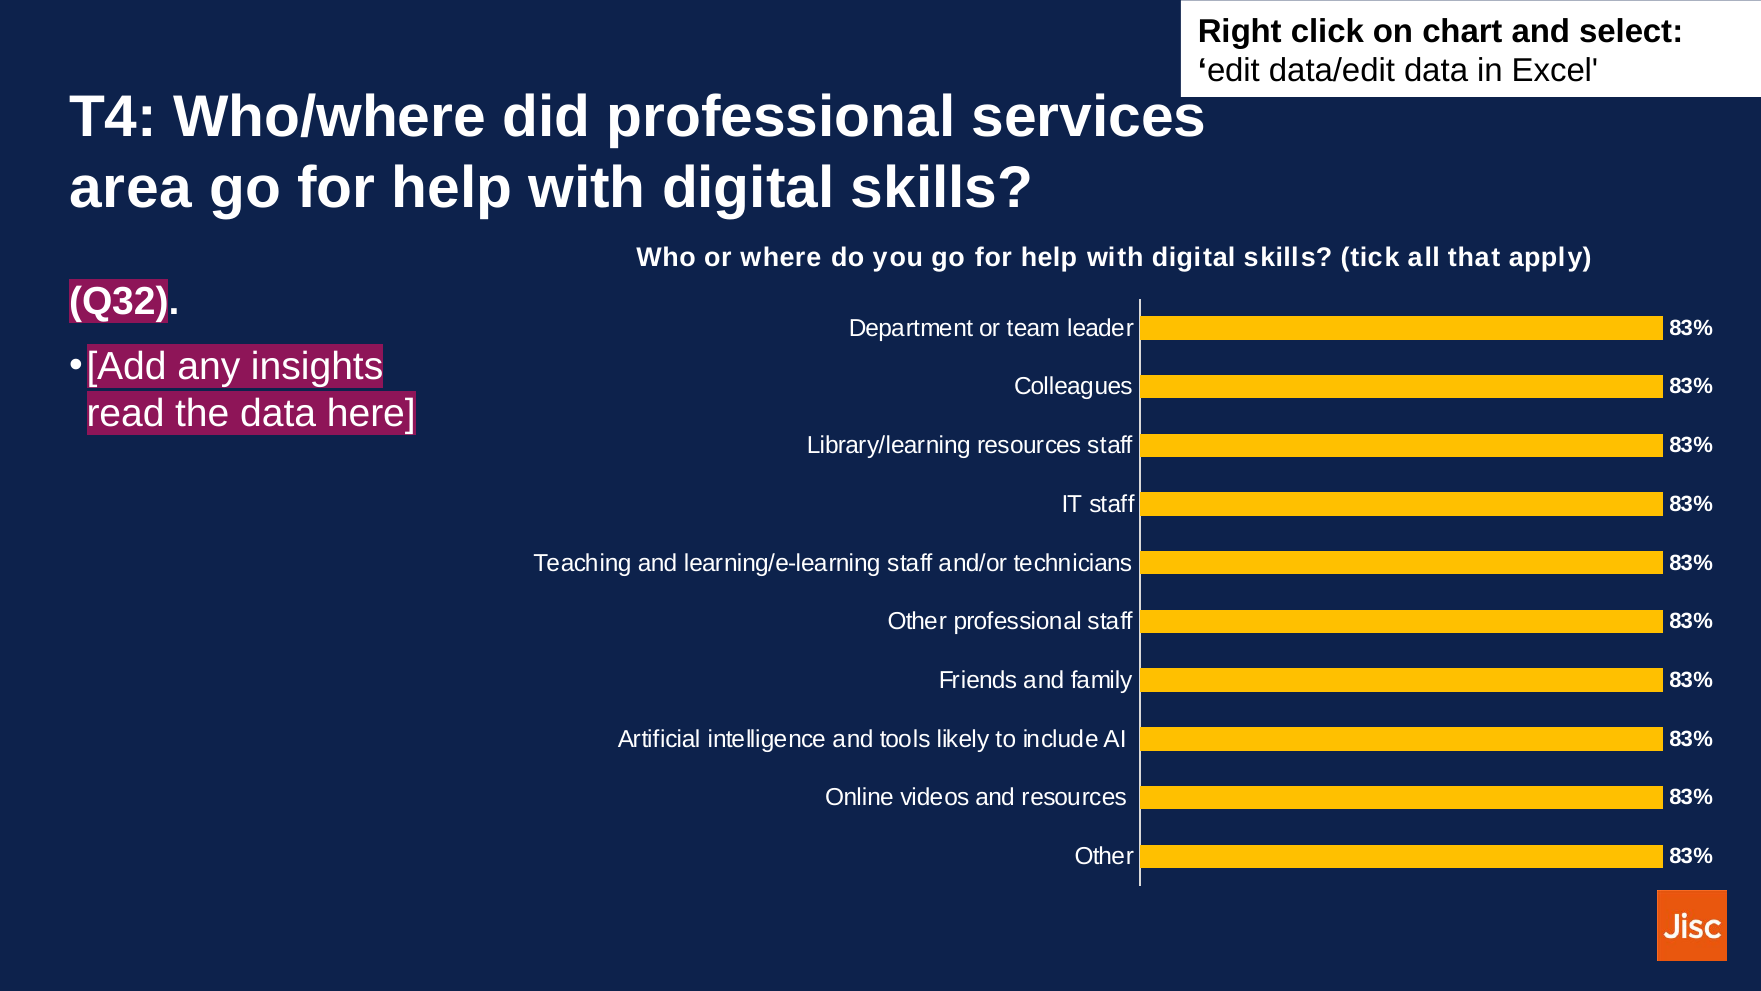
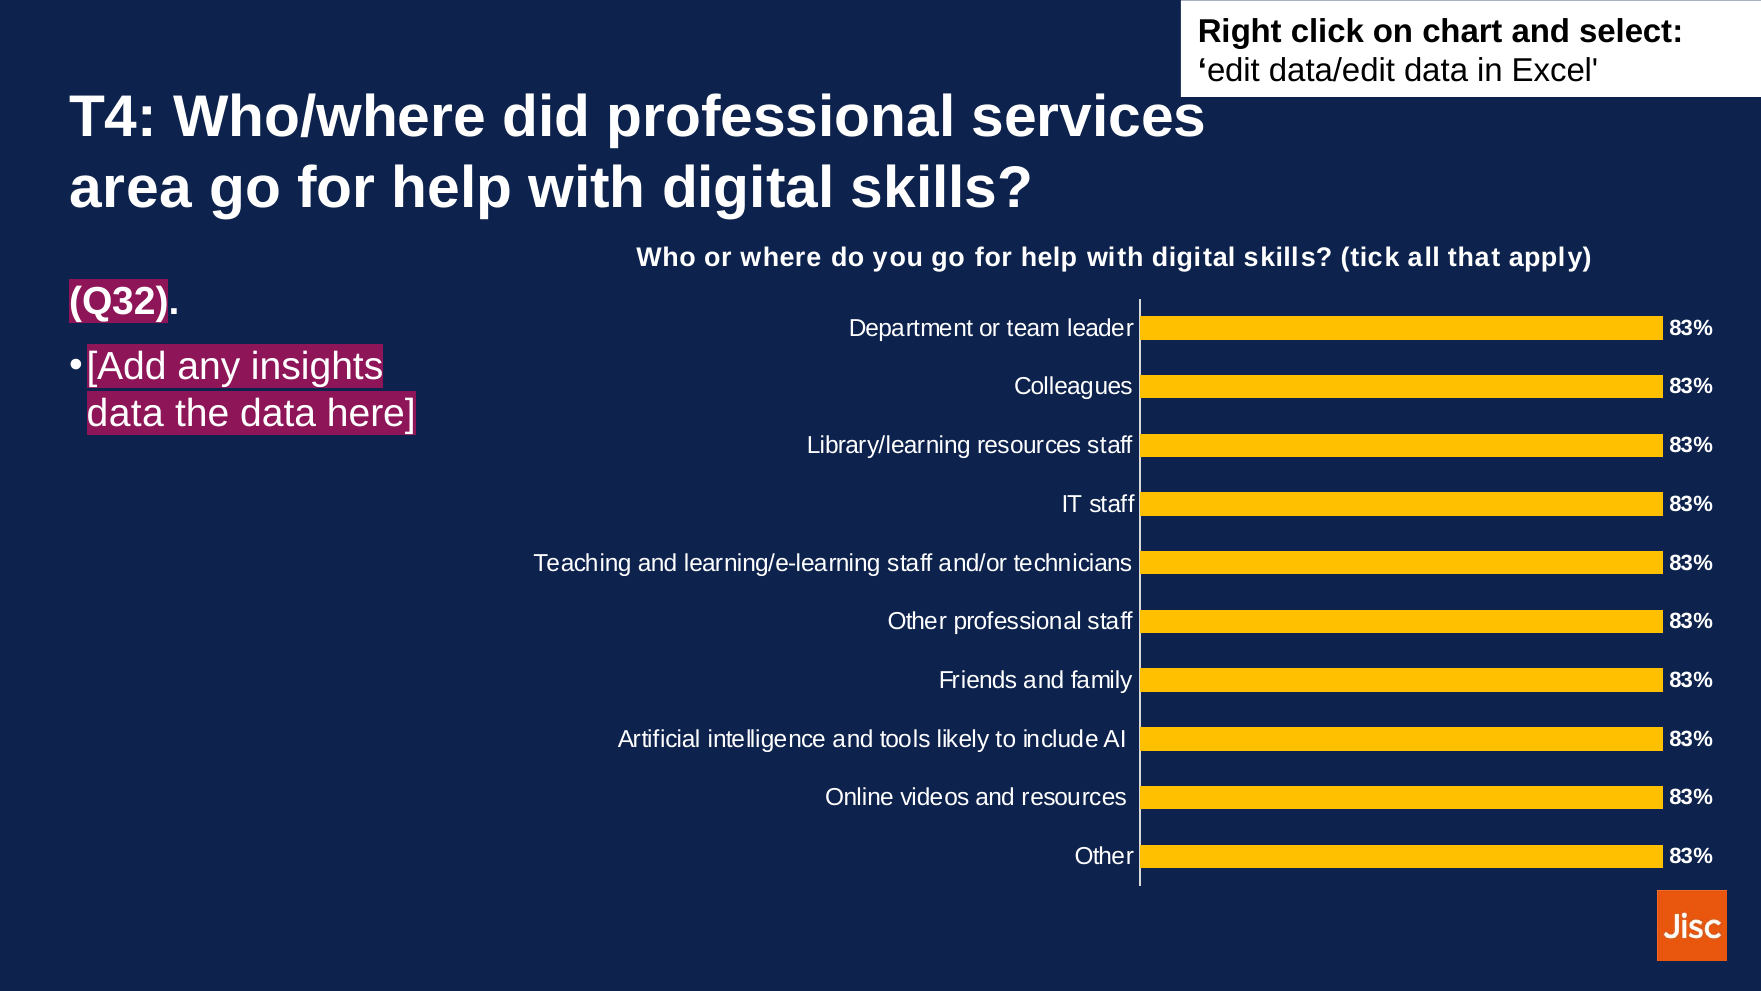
read: read -> data (125, 414)
